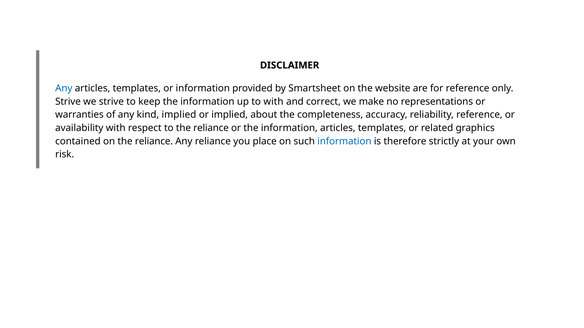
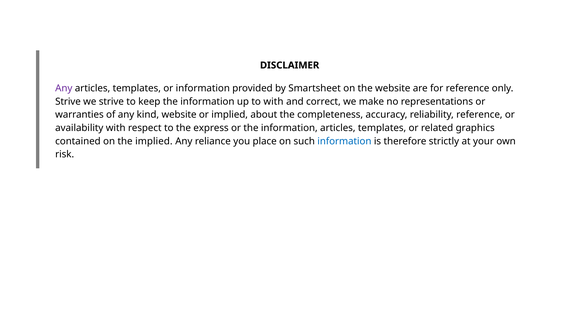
Any colour: blue -> purple (64, 89)
kind implied: implied -> website (179, 115)
to the reliance: reliance -> express (211, 128)
on the reliance: reliance -> implied (154, 141)
